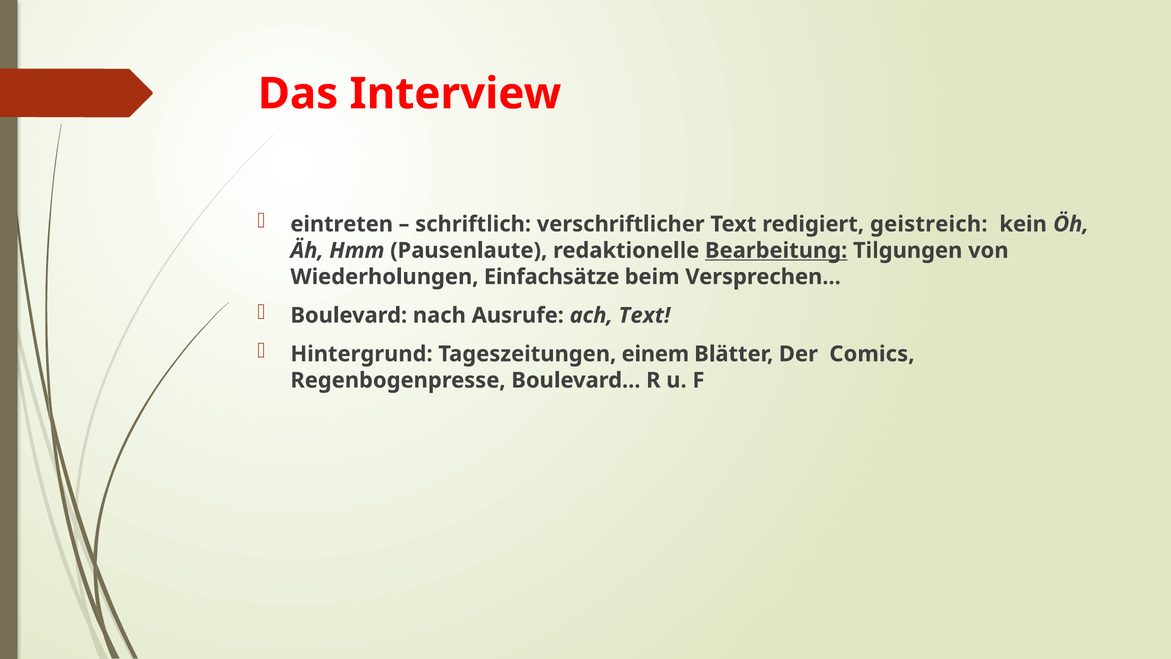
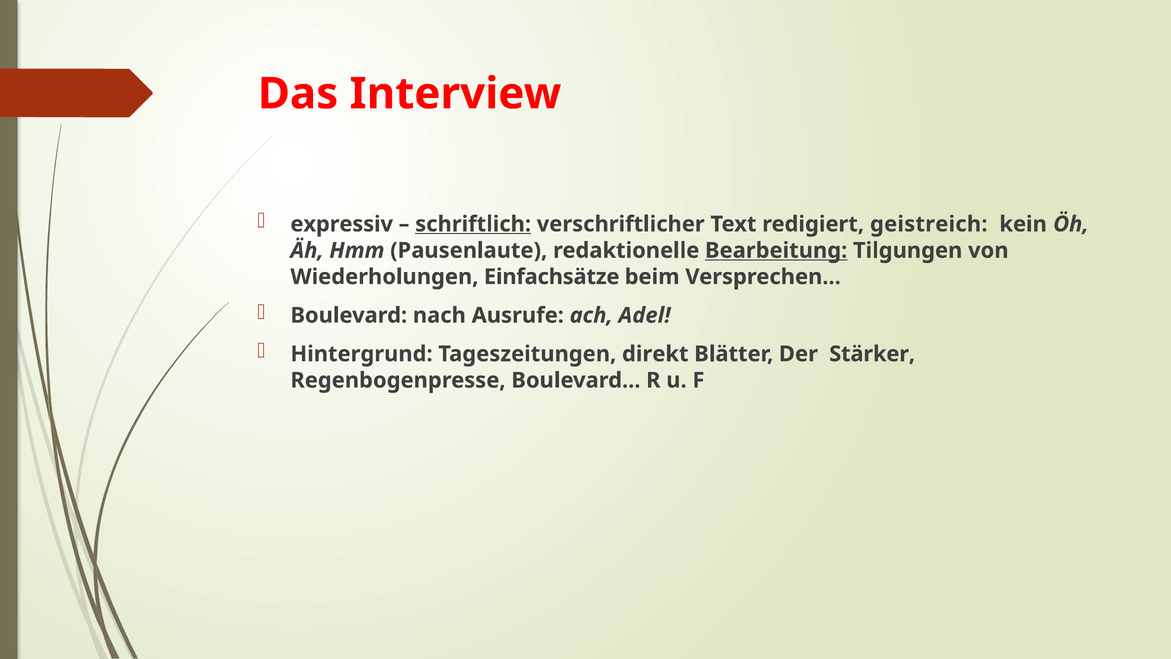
eintreten: eintreten -> expressiv (342, 224)
schriftlich underline: none -> present (473, 224)
ach Text: Text -> Adel (645, 315)
einem: einem -> direkt (655, 354)
Comics: Comics -> Stärker (872, 354)
